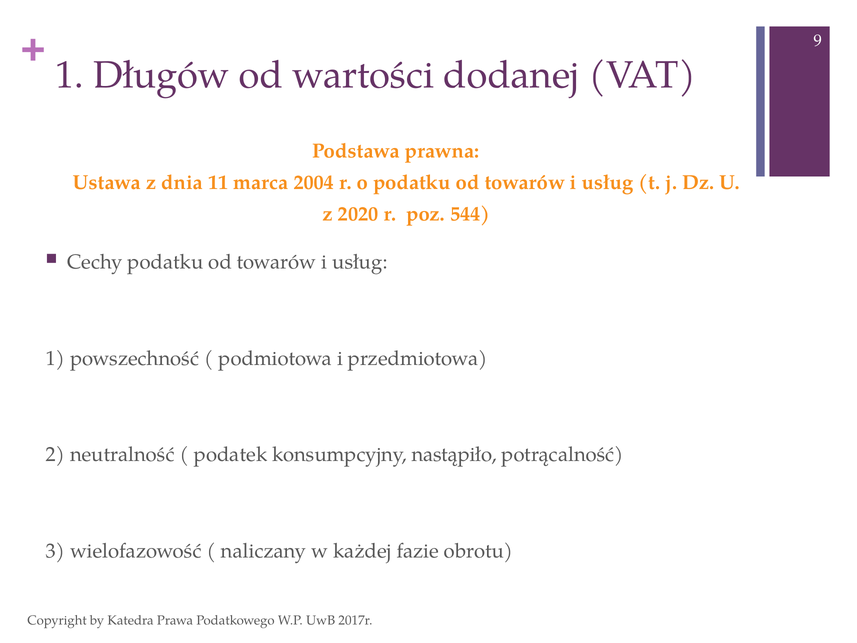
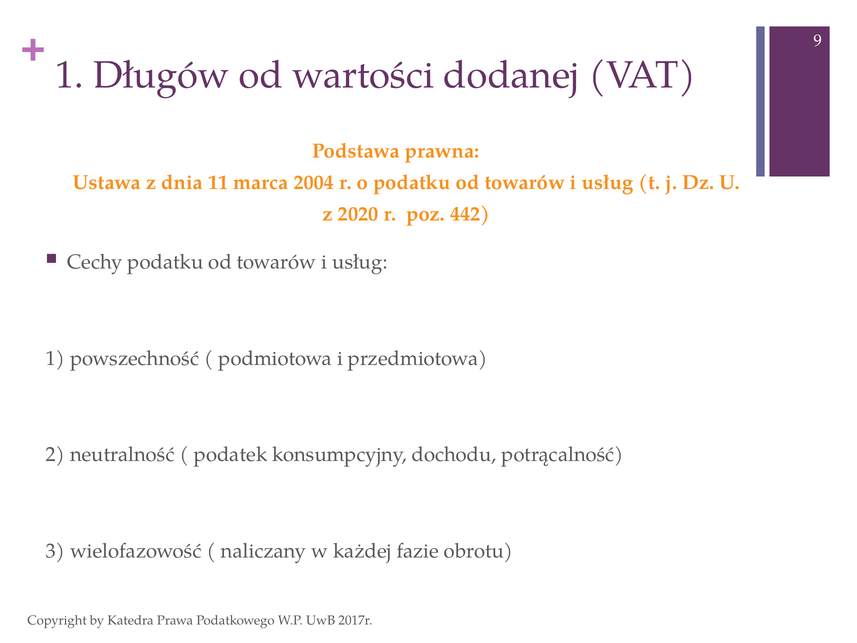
544: 544 -> 442 (470, 214)
nastąpiło: nastąpiło -> dochodu (454, 455)
